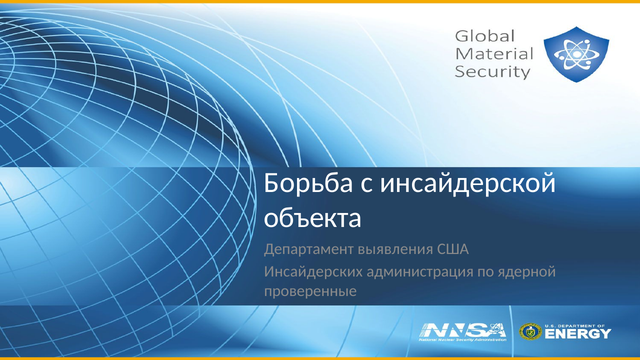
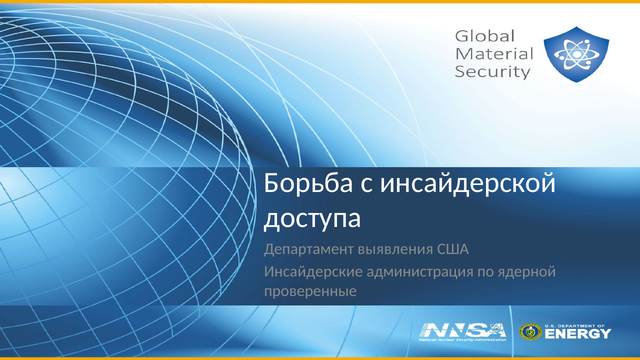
объекта: объекта -> доступа (313, 218)
Инсайдерских: Инсайдерских -> Инсайдерские (313, 272)
